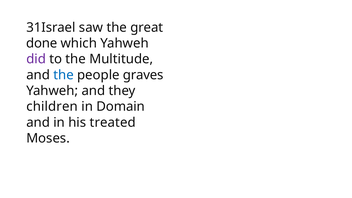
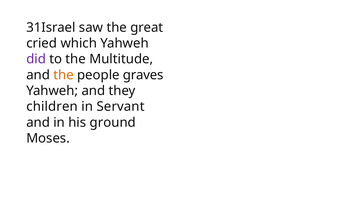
done: done -> cried (42, 43)
the colour: blue -> orange (64, 75)
Domain: Domain -> Servant (121, 107)
treated: treated -> ground (113, 122)
